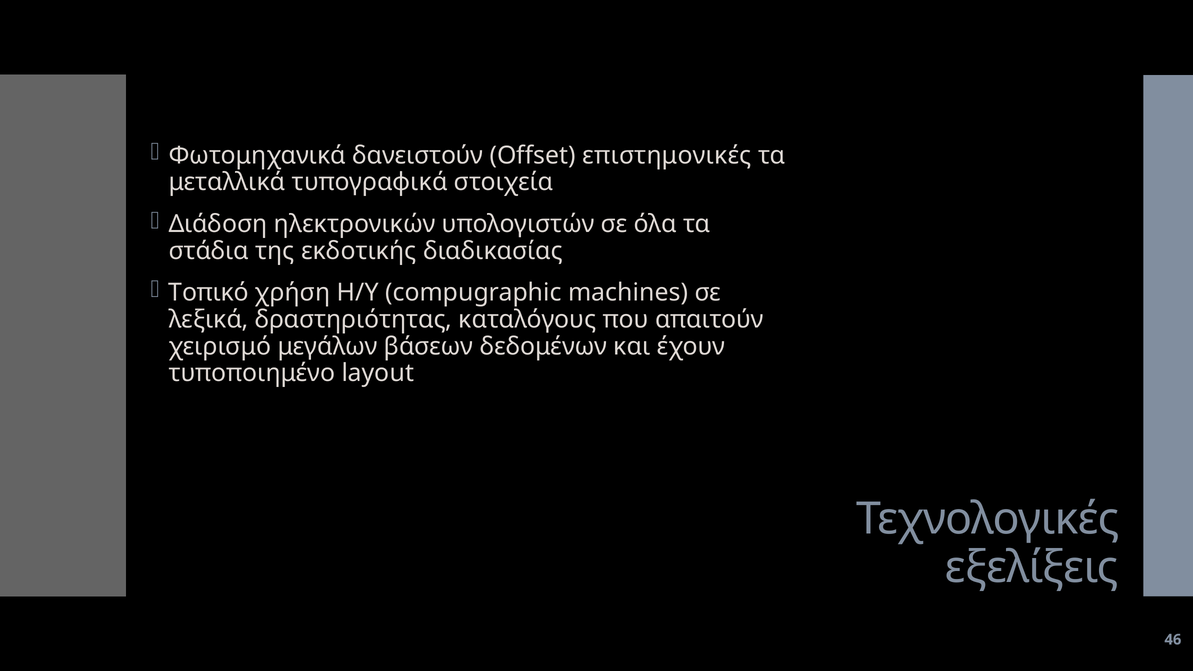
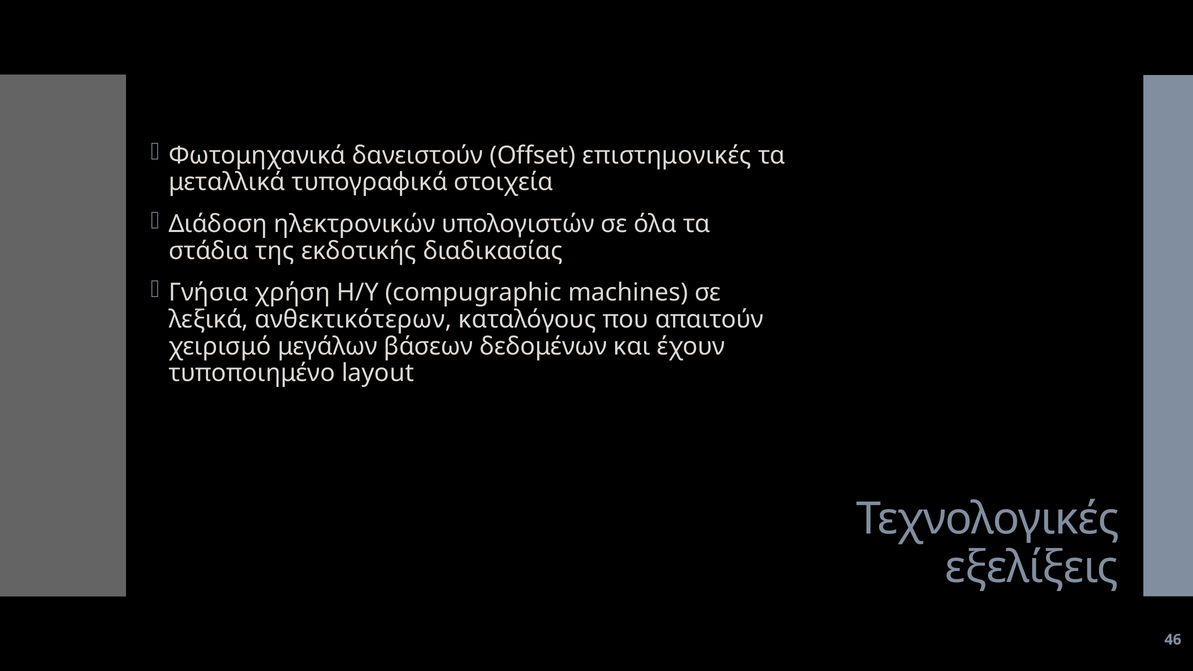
Τοπικό: Τοπικό -> Γνήσια (208, 293)
δραστηριότητας: δραστηριότητας -> ανθεκτικότερων (353, 320)
